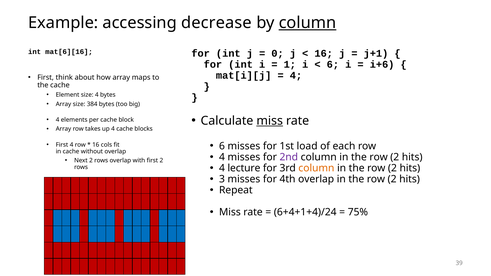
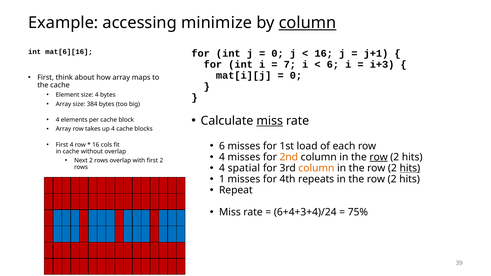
decrease: decrease -> minimize (217, 23)
1: 1 -> 7 (290, 64)
i+6: i+6 -> i+3 (382, 64)
4: 4 -> 0 (296, 75)
2nd colour: purple -> orange (289, 157)
row underline: none -> present (379, 157)
lecture: lecture -> spatial (244, 168)
hits underline: none -> present (410, 168)
3: 3 -> 1 (222, 179)
4th overlap: overlap -> repeats (316, 179)
6+4+1+4)/24: 6+4+1+4)/24 -> 6+4+3+4)/24 (305, 212)
